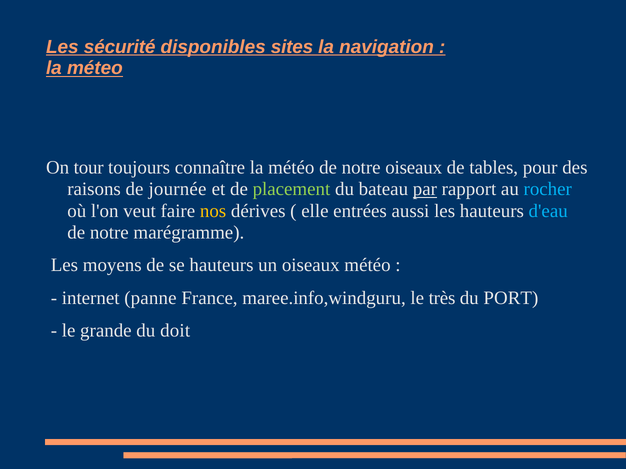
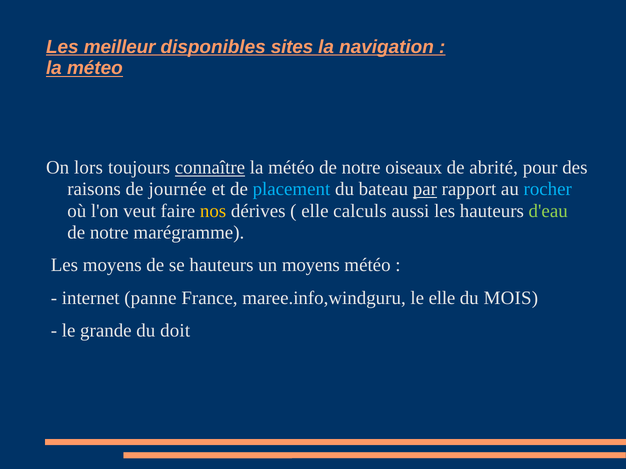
sécurité: sécurité -> meilleur (120, 47)
tour: tour -> lors (89, 168)
connaître underline: none -> present (210, 168)
tables: tables -> abrité (494, 168)
placement colour: light green -> light blue (291, 189)
entrées: entrées -> calculs (360, 211)
d'eau colour: light blue -> light green (548, 211)
un oiseaux: oiseaux -> moyens (311, 265)
le très: très -> elle (442, 298)
PORT: PORT -> MOIS (511, 298)
